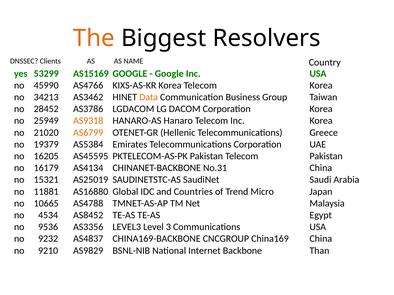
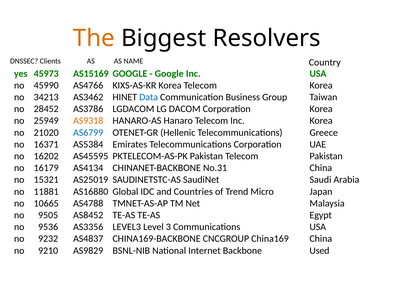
53299: 53299 -> 45973 (46, 74)
Data colour: orange -> blue (149, 97)
AS6799 colour: orange -> blue (88, 133)
19379: 19379 -> 16371 (46, 145)
16205: 16205 -> 16202 (46, 156)
4534: 4534 -> 9505 (48, 215)
Than: Than -> Used (319, 251)
